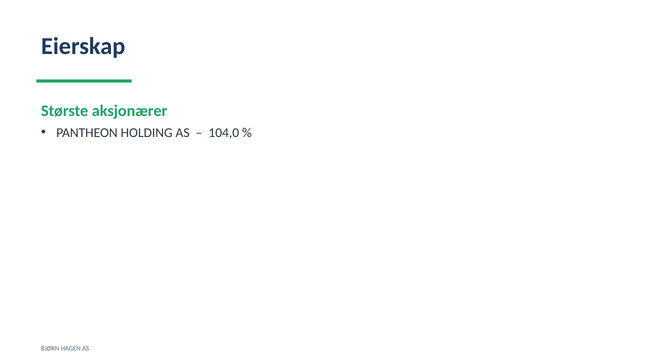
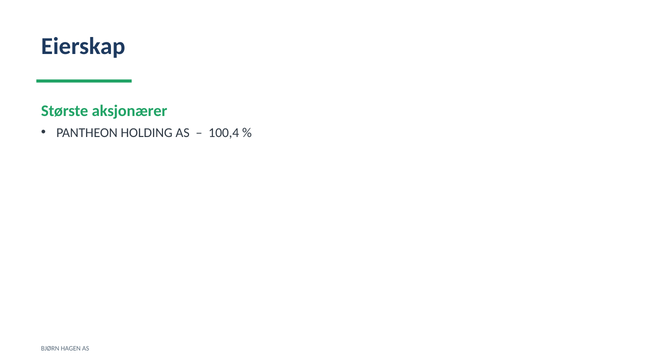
104,0: 104,0 -> 100,4 (224, 133)
